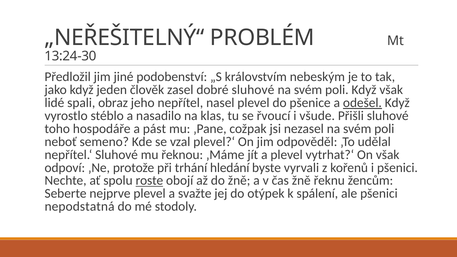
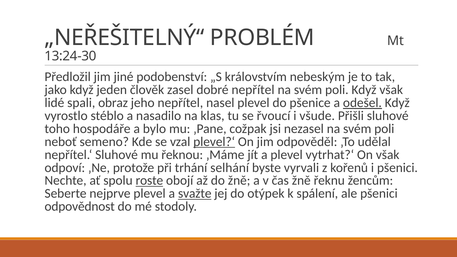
dobré sluhové: sluhové -> nepřítel (253, 90)
pást: pást -> bylo (154, 129)
plevel?‘ underline: none -> present (214, 142)
hledání: hledání -> selhání (230, 168)
svažte underline: none -> present (195, 194)
nepodstatná: nepodstatná -> odpovědnost (80, 207)
